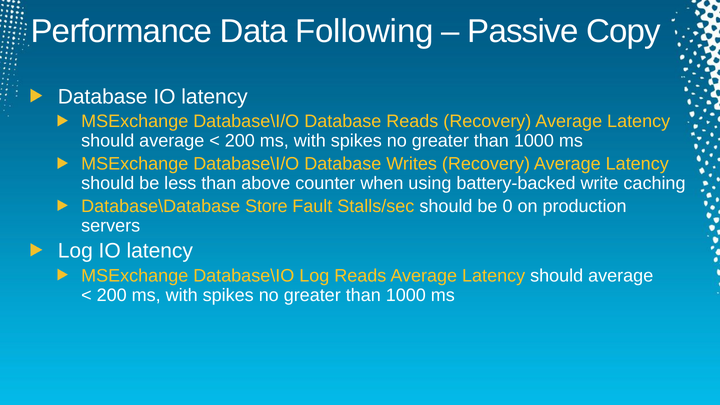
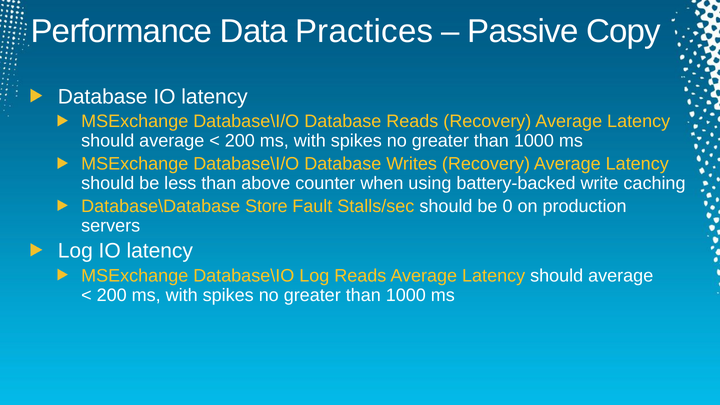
Following: Following -> Practices (364, 31)
